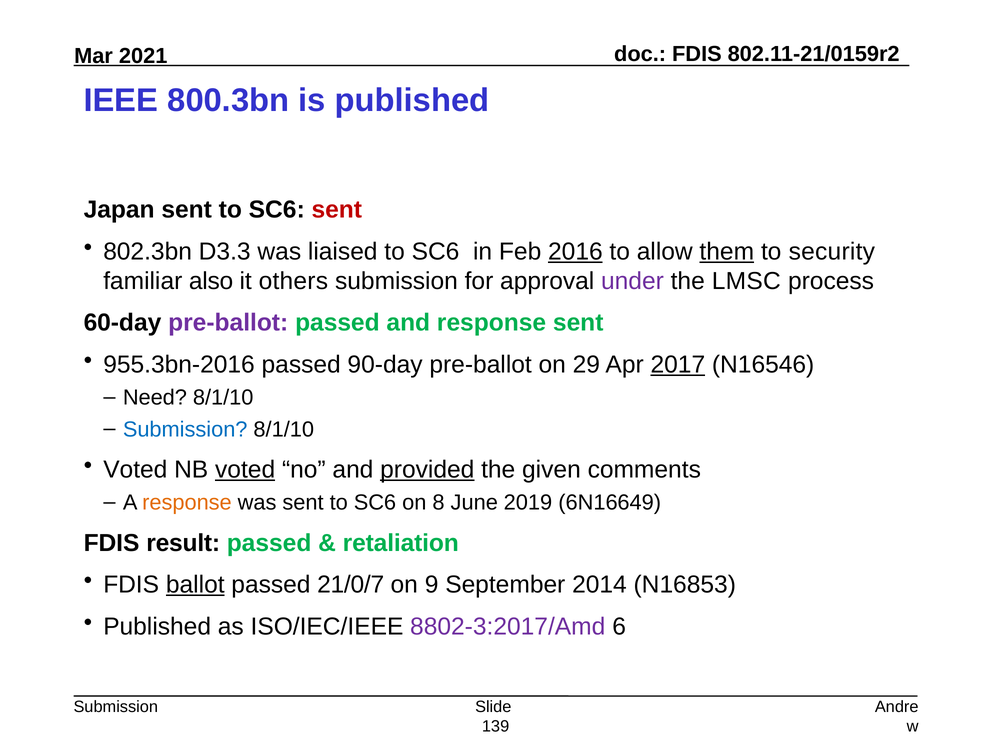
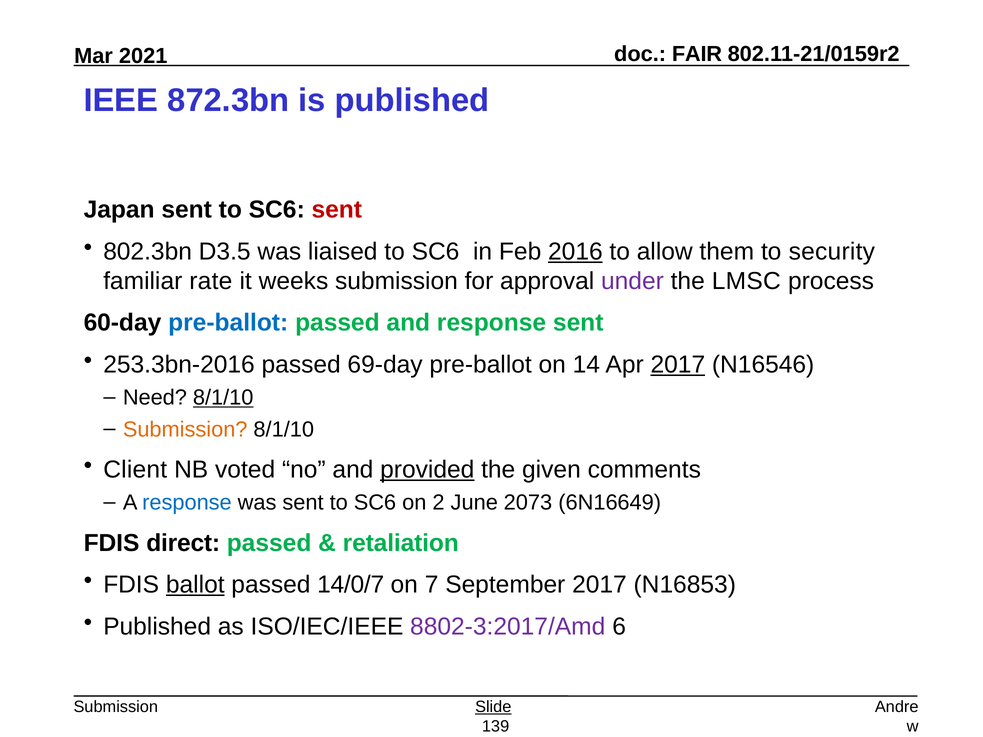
FDIS: FDIS -> FAIR (697, 54)
800.3bn: 800.3bn -> 872.3bn (228, 101)
D3.3: D3.3 -> D3.5 (225, 252)
them underline: present -> none (727, 252)
also: also -> rate (211, 281)
others: others -> weeks (293, 281)
pre-ballot colour: purple -> blue (228, 323)
955.3bn-2016: 955.3bn-2016 -> 253.3bn-2016 (179, 365)
90-day: 90-day -> 69-day (385, 365)
29: 29 -> 14 (586, 365)
8/1/10 underline: none -> present (223, 398)
Submission colour: blue -> orange (185, 429)
Voted: Voted -> Client (135, 470)
voted underline: present -> none (245, 470)
response colour: orange -> blue (187, 503)
8: 8 -> 2 (438, 503)
2019: 2019 -> 2073 (528, 503)
result: result -> direct (183, 543)
21/0/7: 21/0/7 -> 14/0/7 (351, 585)
9: 9 -> 7 (432, 585)
September 2014: 2014 -> 2017 (599, 585)
Slide underline: none -> present (493, 707)
